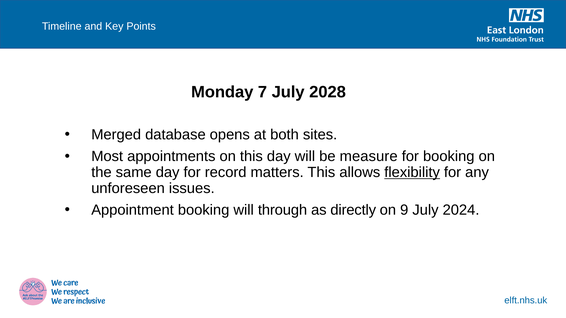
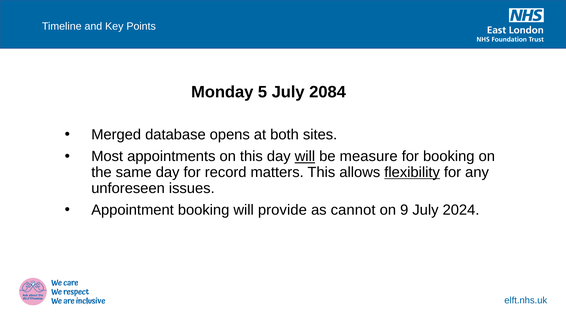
7: 7 -> 5 (262, 92)
2028: 2028 -> 2084 (328, 92)
will underline: none -> present (305, 157)
through: through -> provide (282, 210)
directly: directly -> cannot (353, 210)
